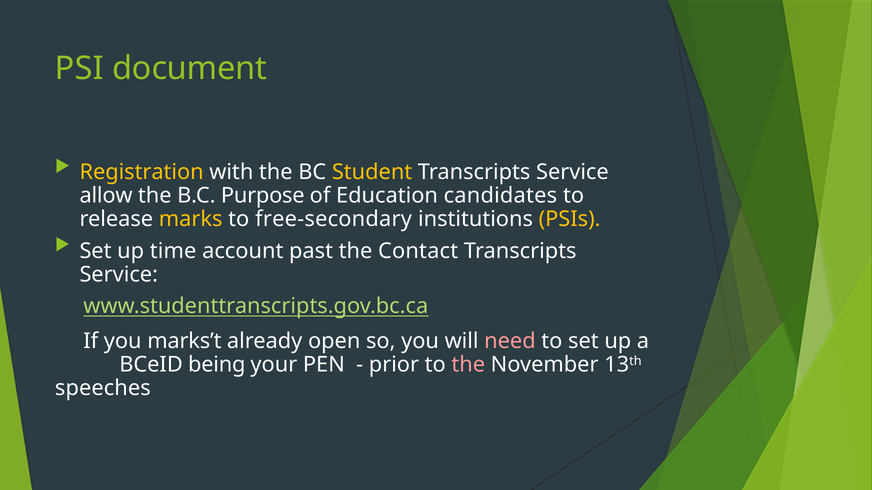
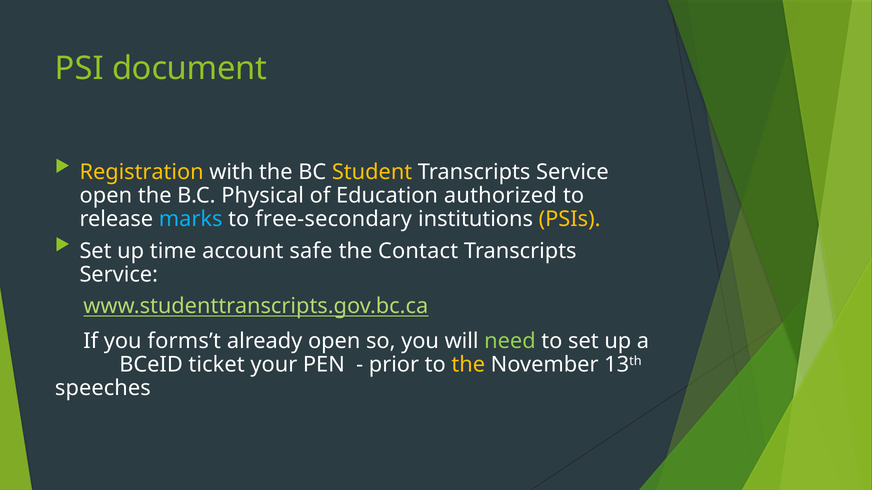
allow: allow -> open (106, 196)
Purpose: Purpose -> Physical (263, 196)
candidates: candidates -> authorized (500, 196)
marks colour: yellow -> light blue (191, 219)
past: past -> safe (311, 251)
marks’t: marks’t -> forms’t (184, 341)
need colour: pink -> light green (510, 341)
being: being -> ticket (217, 365)
the colour: pink -> yellow (468, 365)
